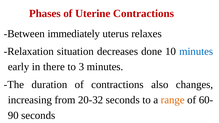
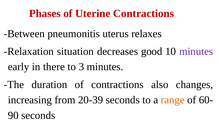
immediately: immediately -> pneumonitis (74, 34)
done: done -> good (152, 51)
minutes colour: blue -> purple (196, 51)
20-32: 20-32 -> 20-39 (91, 100)
